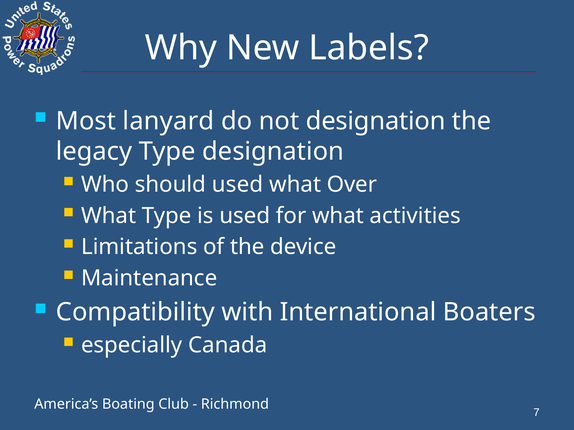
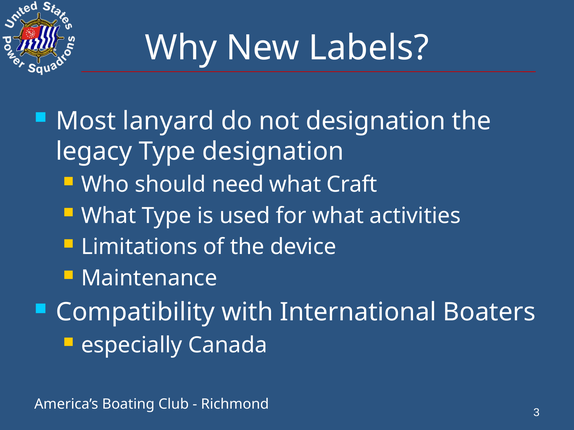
should used: used -> need (238, 185)
Over: Over -> Craft (352, 185)
7: 7 -> 3 (536, 413)
